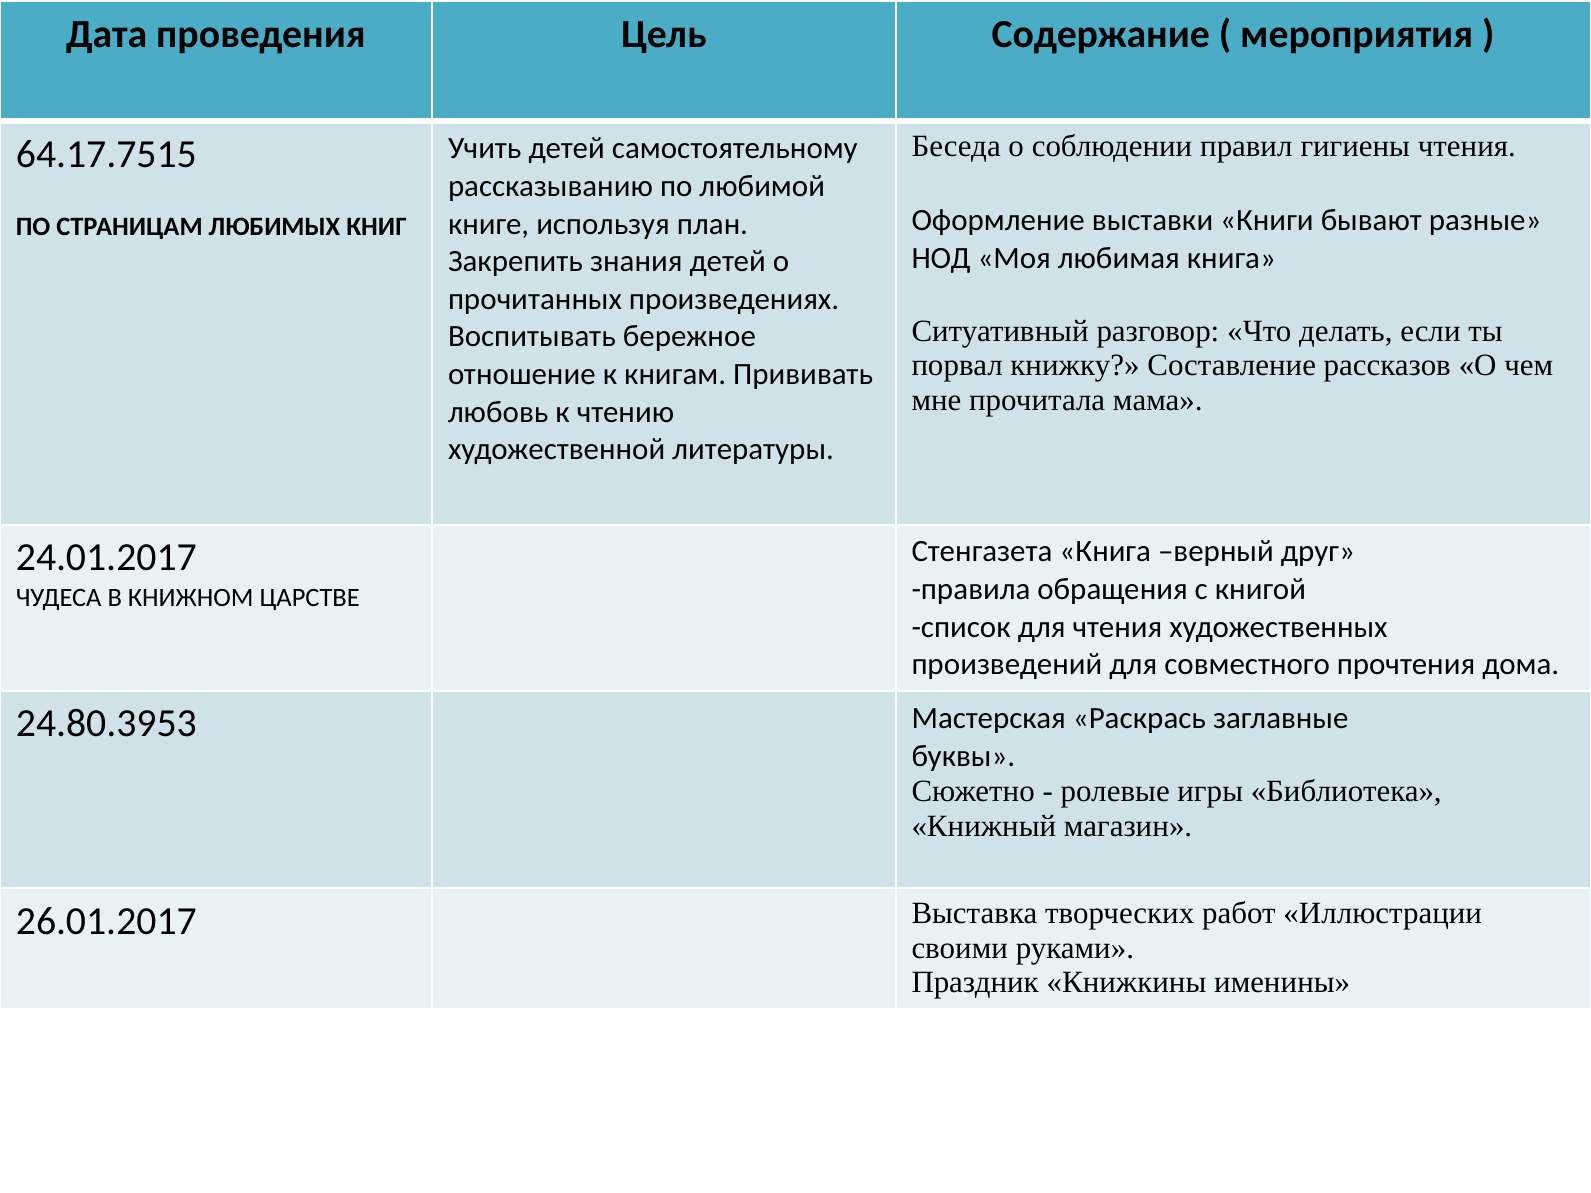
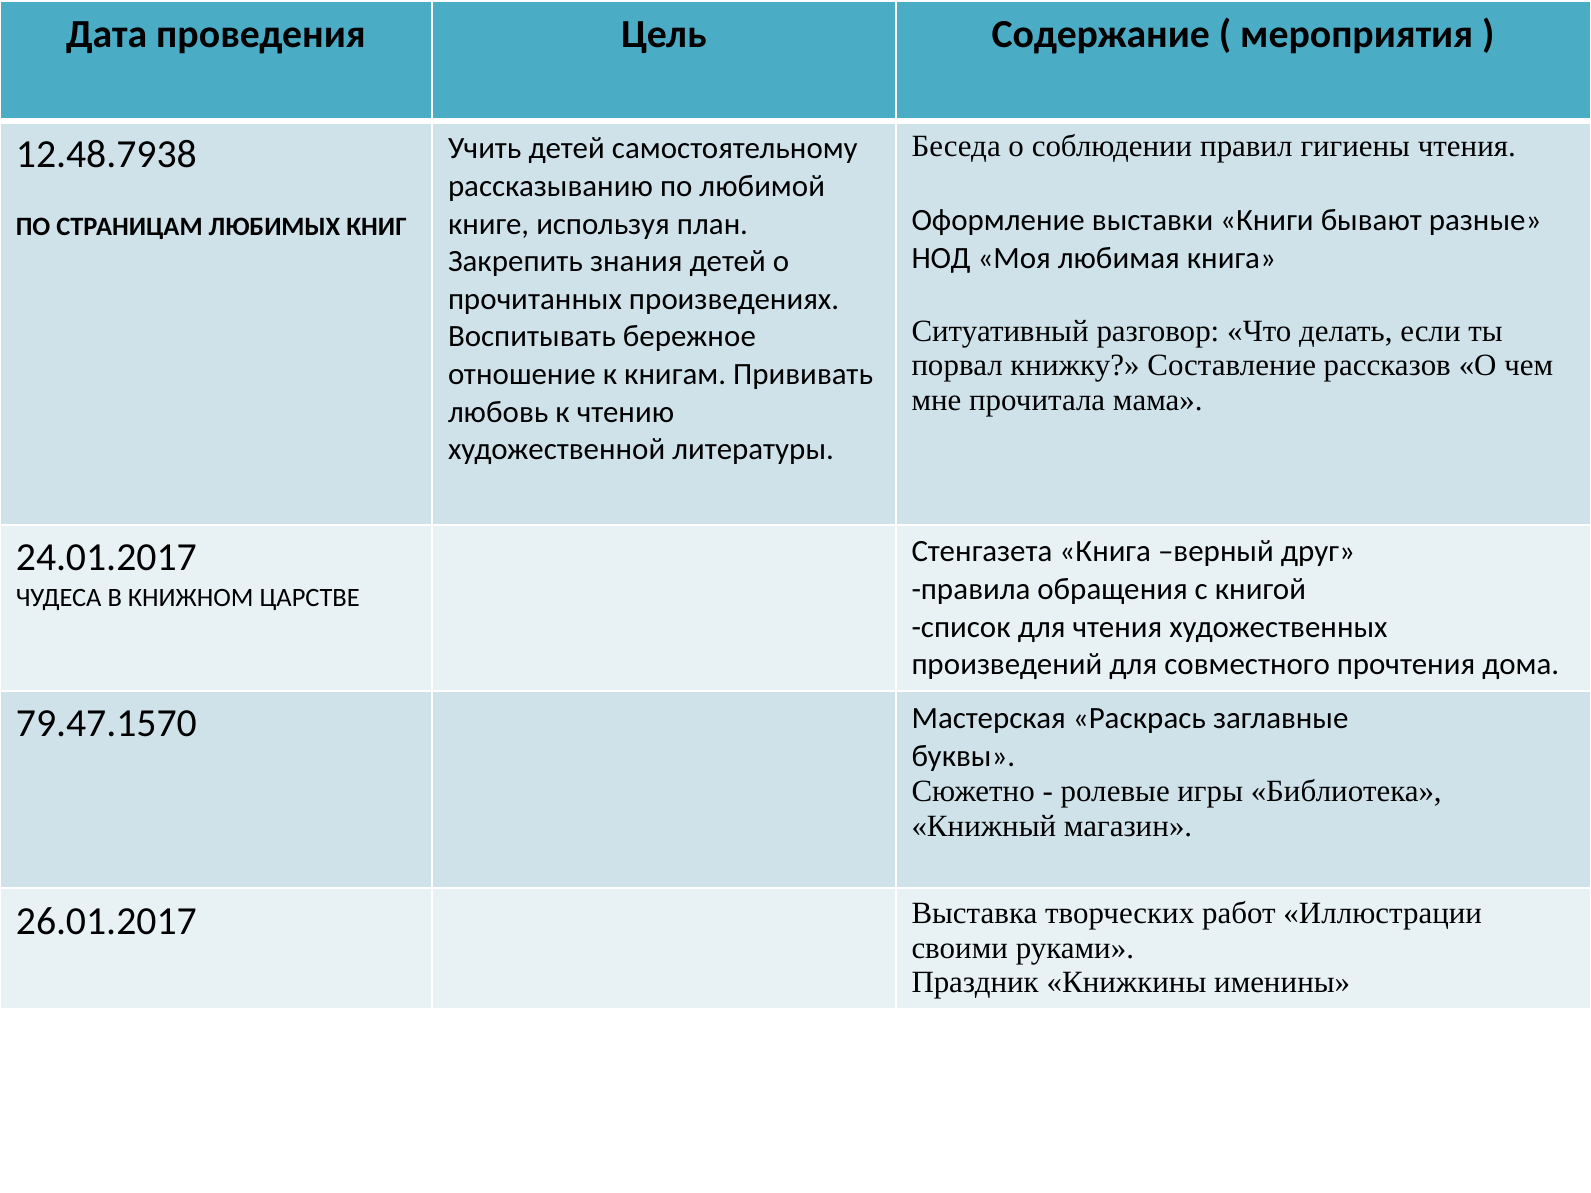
64.17.7515: 64.17.7515 -> 12.48.7938 (106, 154)
24.80.3953: 24.80.3953 -> 79.47.1570 (106, 724)
